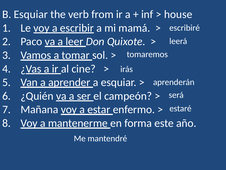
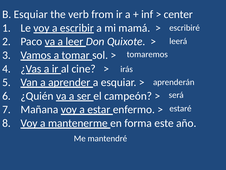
house: house -> center (178, 14)
